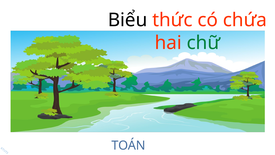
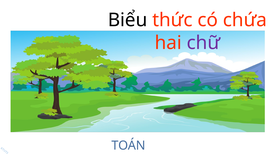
chữ colour: green -> purple (203, 43)
